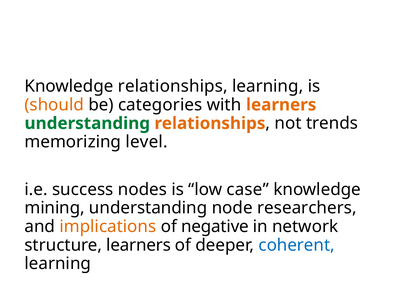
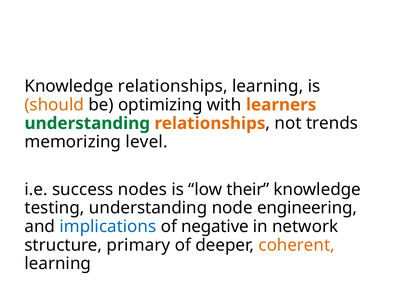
categories: categories -> optimizing (160, 105)
case: case -> their (248, 189)
mining: mining -> testing (55, 208)
researchers: researchers -> engineering (307, 208)
implications colour: orange -> blue (108, 226)
structure learners: learners -> primary (138, 245)
coherent colour: blue -> orange (297, 245)
